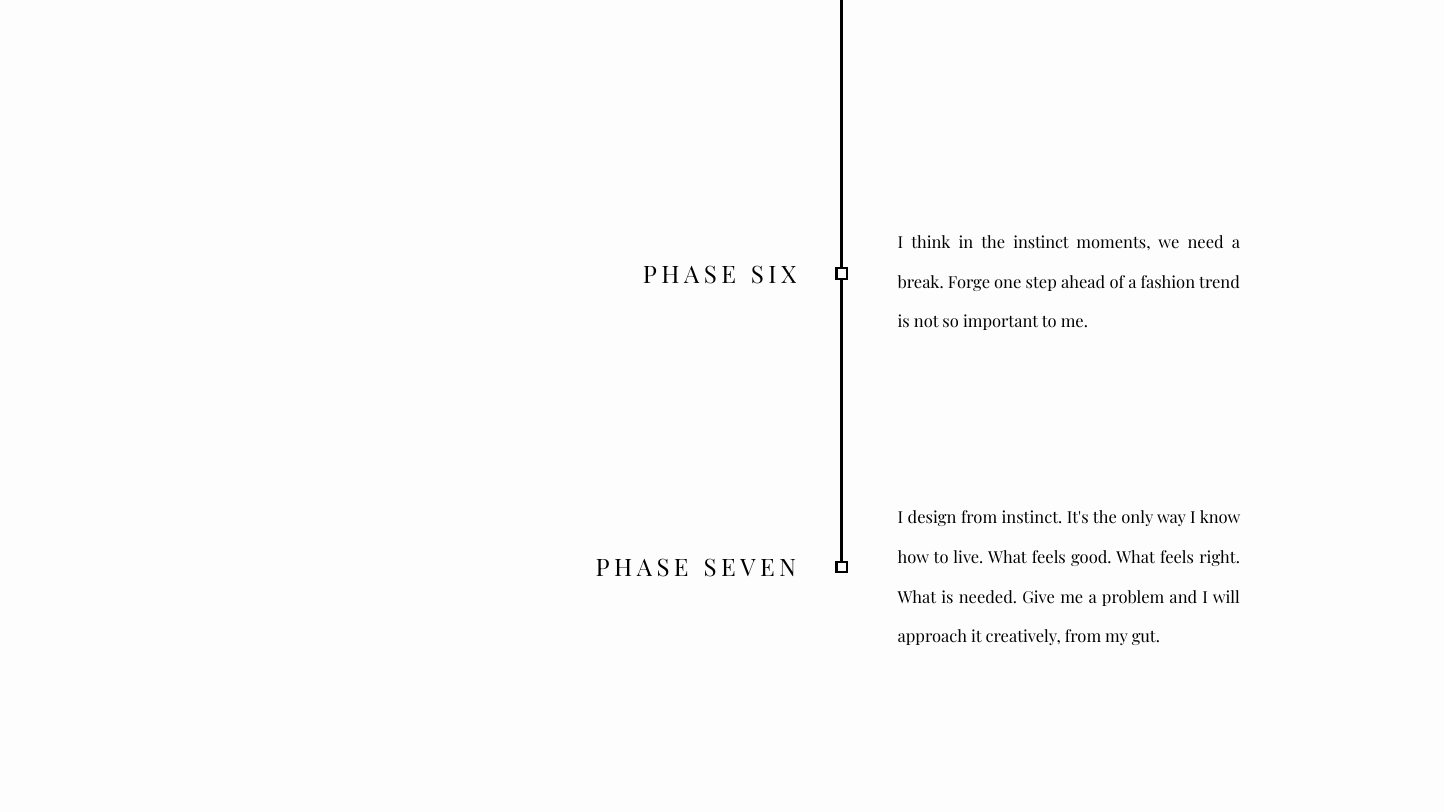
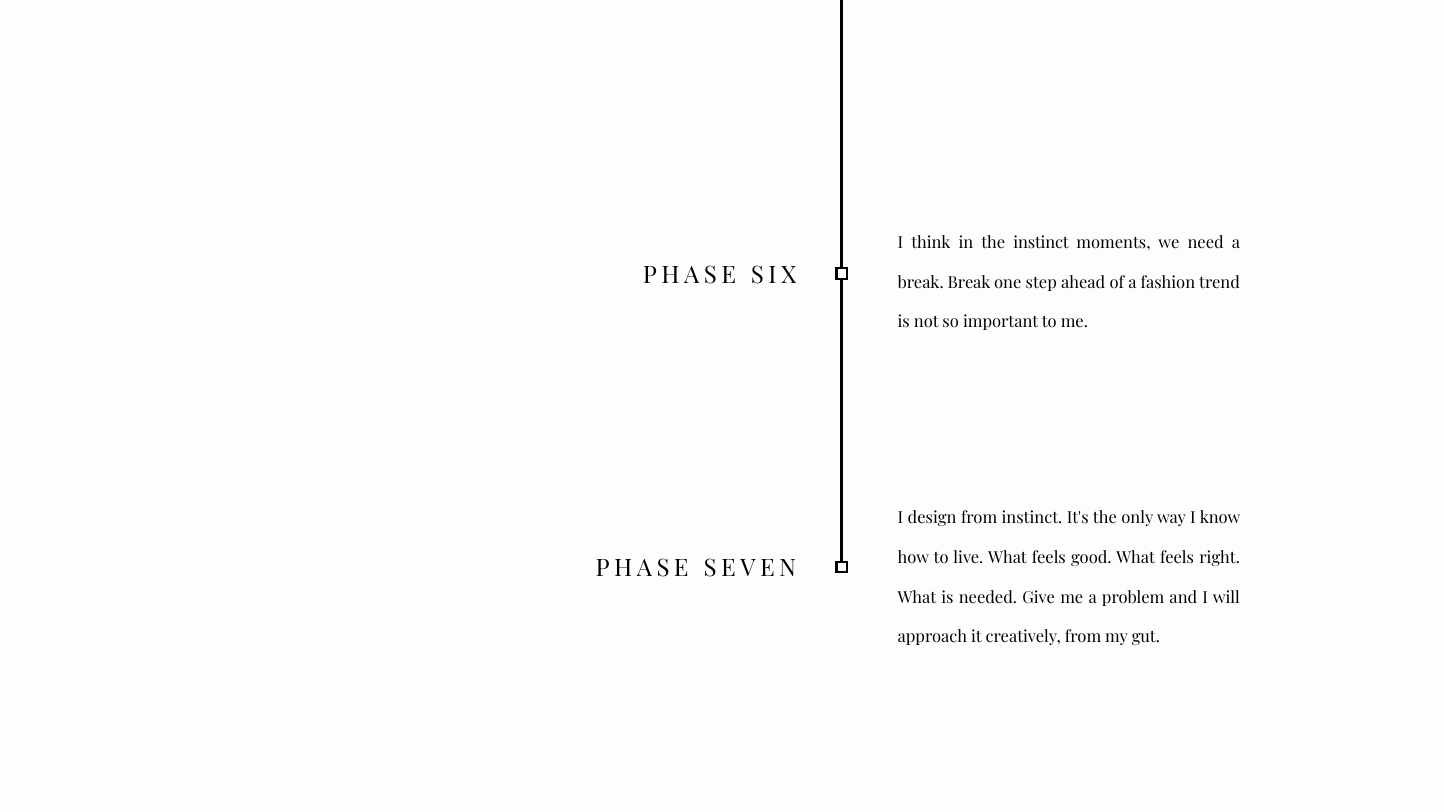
break Forge: Forge -> Break (969, 283)
